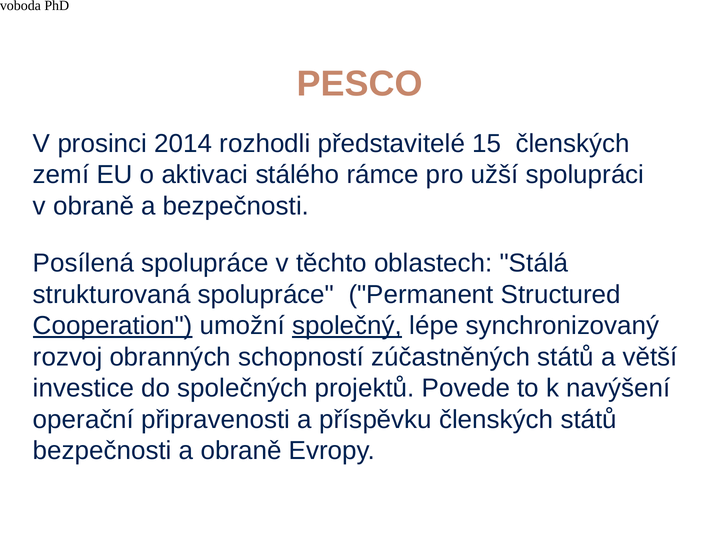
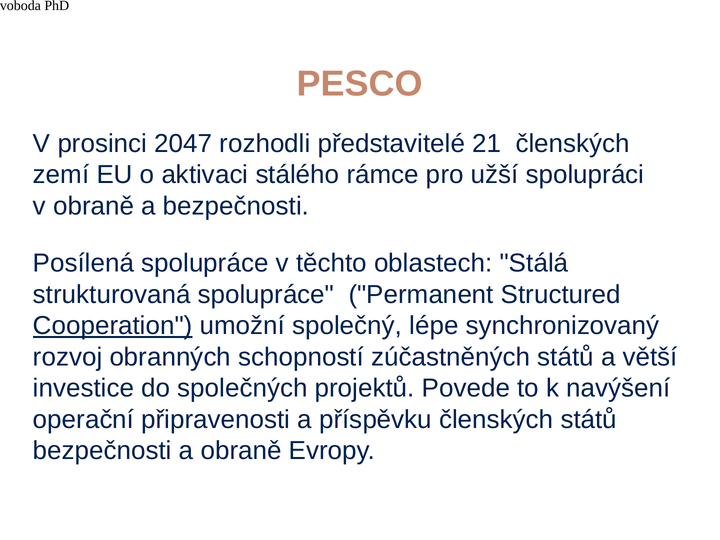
2014: 2014 -> 2047 (183, 143)
15: 15 -> 21 (487, 143)
společný underline: present -> none (347, 326)
